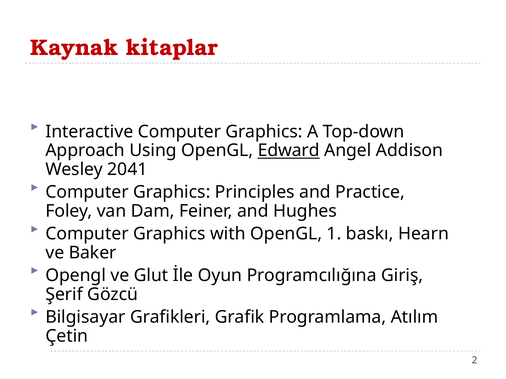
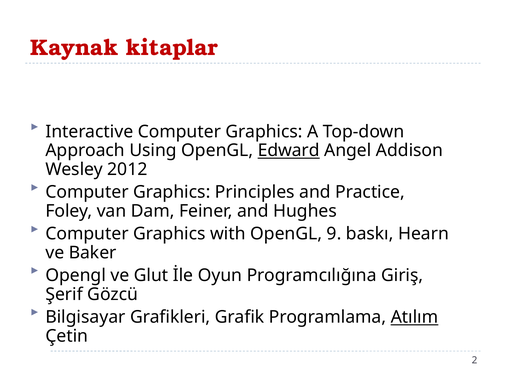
2041: 2041 -> 2012 (127, 170)
1: 1 -> 9 (334, 234)
Atılım underline: none -> present (415, 318)
